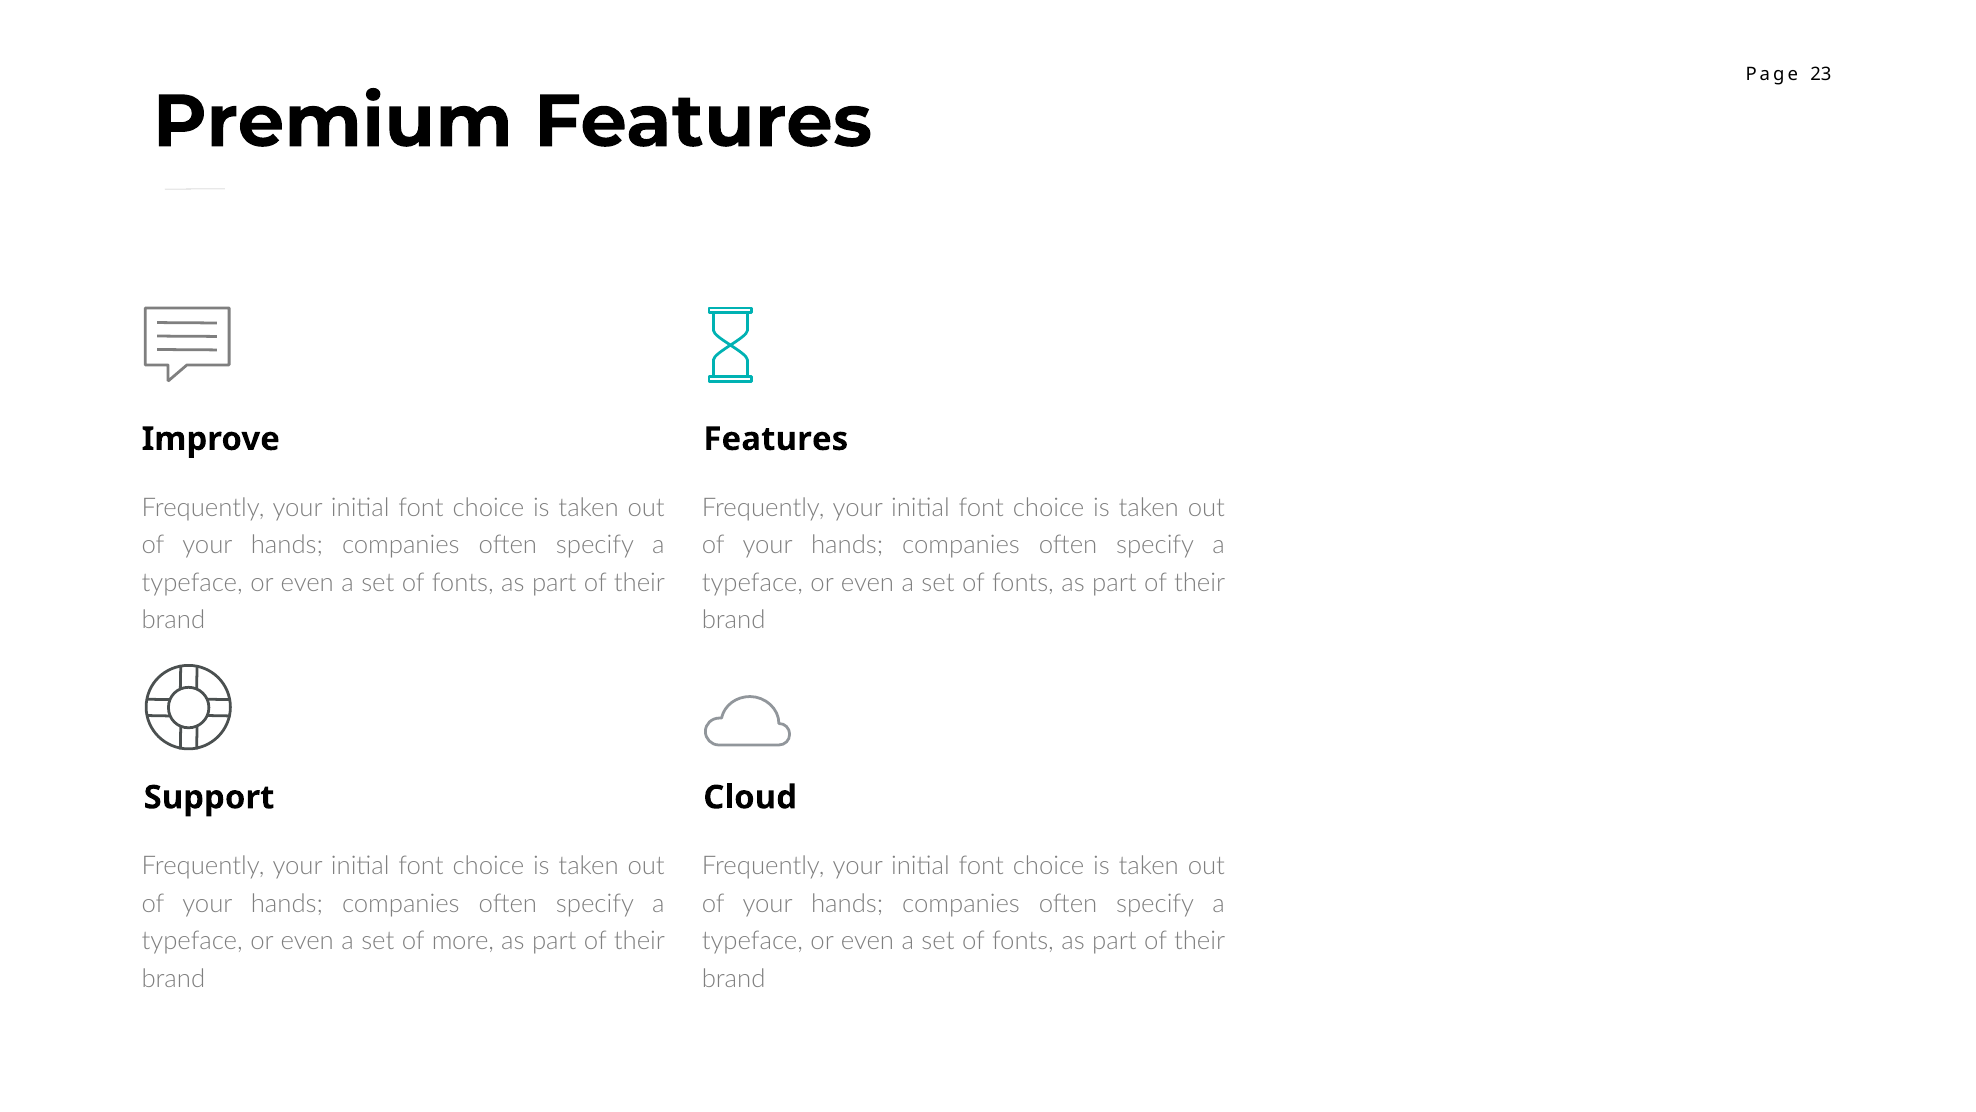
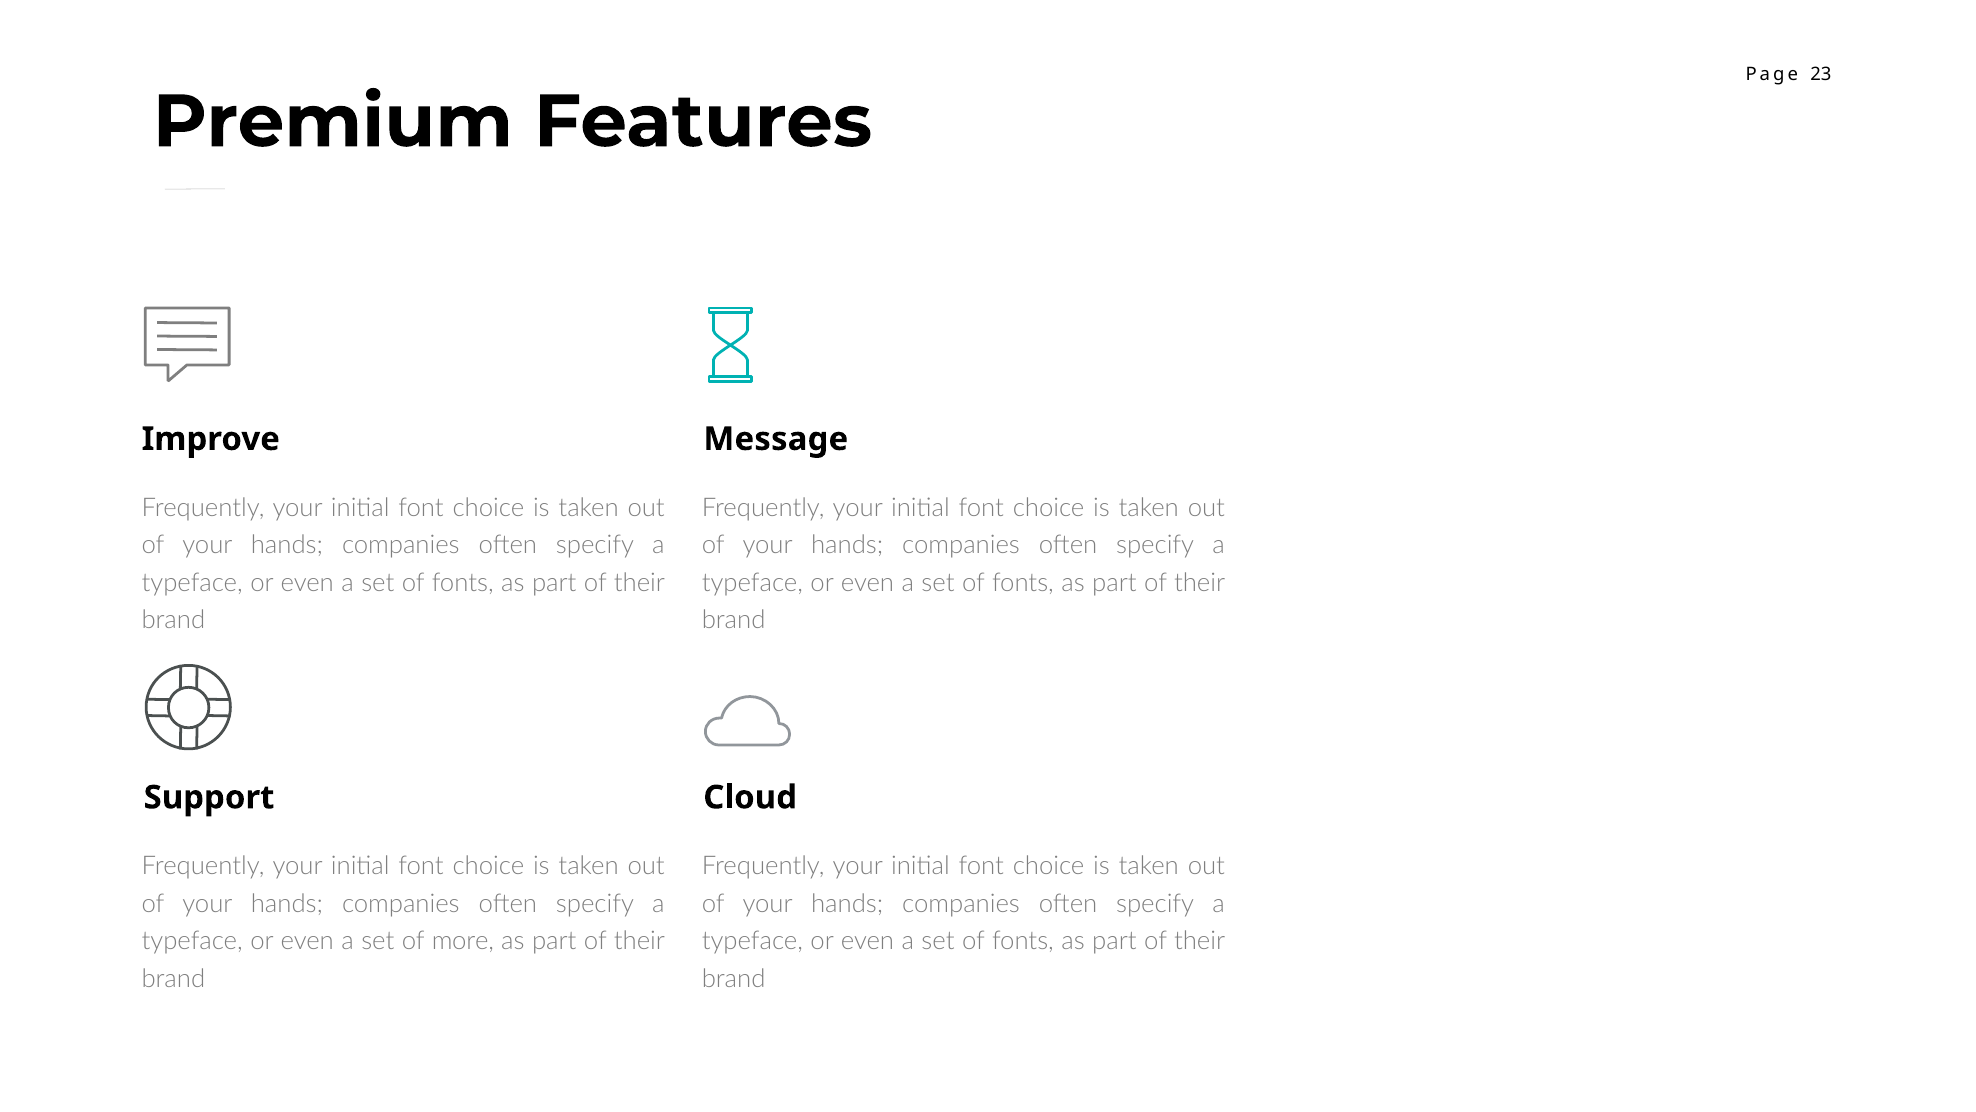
Features: Features -> Message (776, 439)
